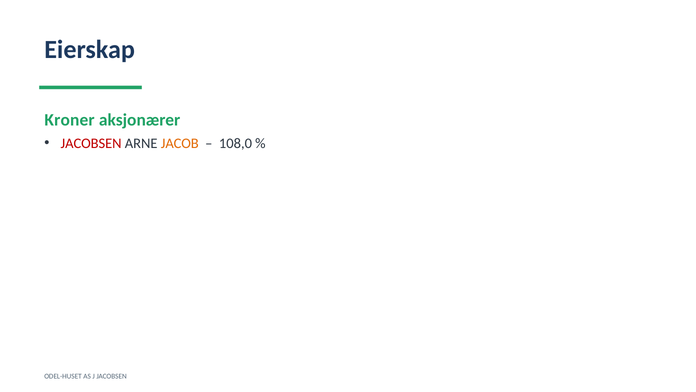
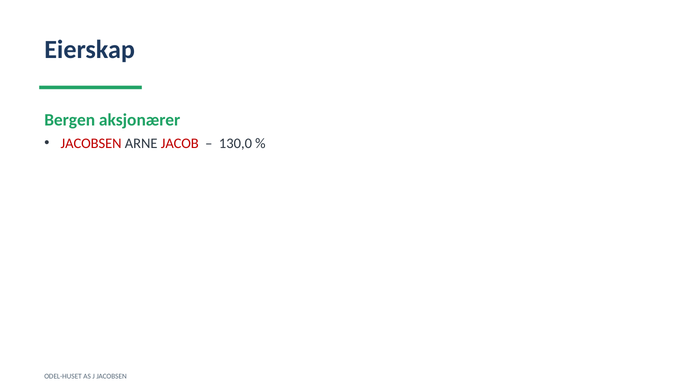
Kroner: Kroner -> Bergen (70, 120)
JACOB colour: orange -> red (180, 143)
108,0: 108,0 -> 130,0 (235, 143)
